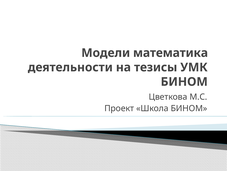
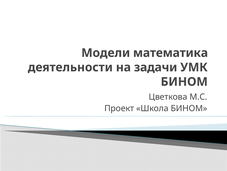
тезисы: тезисы -> задачи (156, 67)
